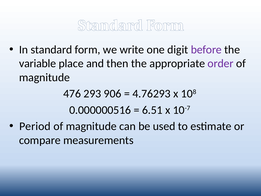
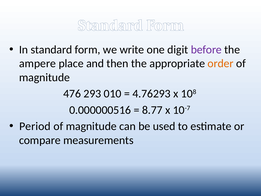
variable: variable -> ampere (37, 63)
order colour: purple -> orange (221, 63)
906: 906 -> 010 (113, 94)
6.51: 6.51 -> 8.77 (152, 110)
